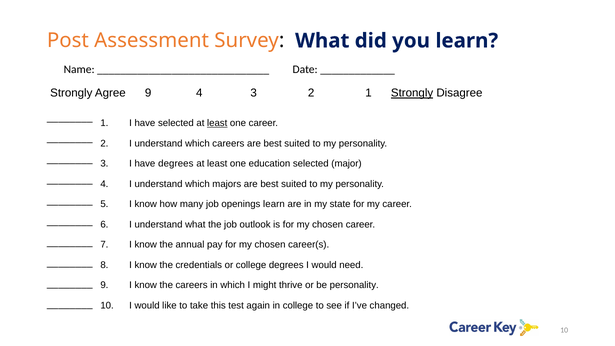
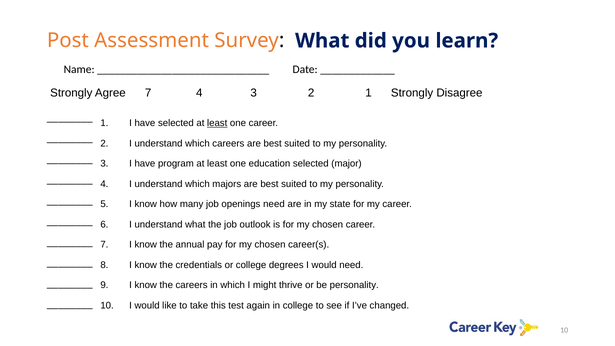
Agree 9: 9 -> 7 (148, 93)
Strongly underline: present -> none (412, 93)
have degrees: degrees -> program (176, 164)
openings learn: learn -> need (274, 204)
